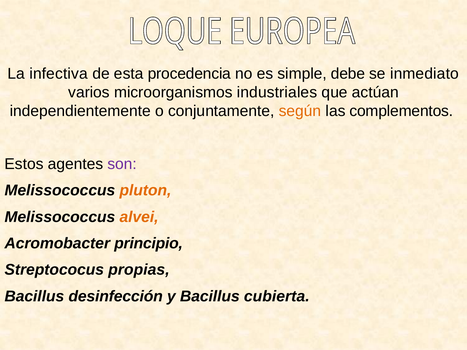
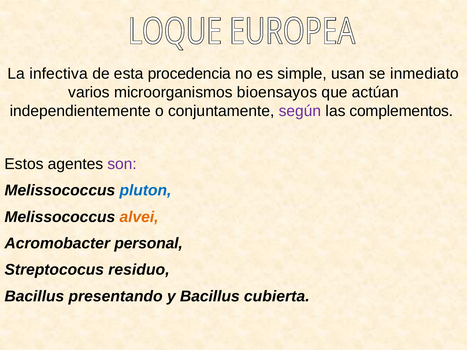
debe: debe -> usan (348, 74)
industriales: industriales -> bioensayos (277, 93)
según colour: orange -> purple (300, 111)
pluton colour: orange -> blue (145, 191)
principio: principio -> personal (149, 244)
propias: propias -> residuo (139, 270)
desinfección: desinfección -> presentando (116, 296)
